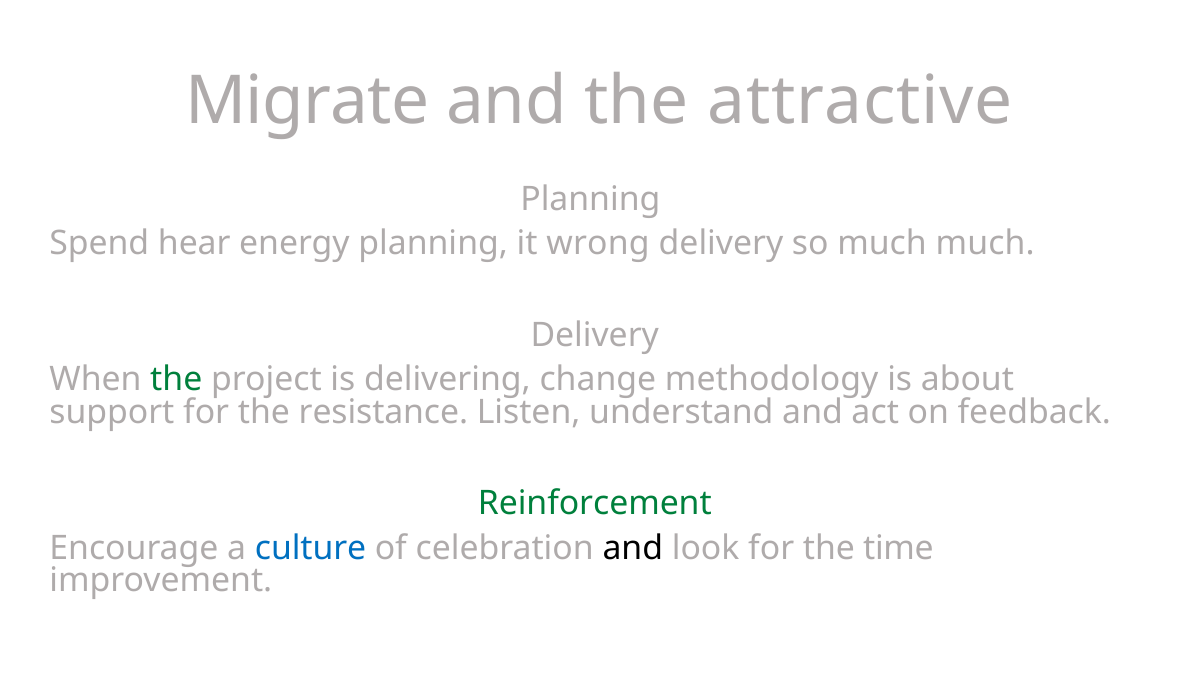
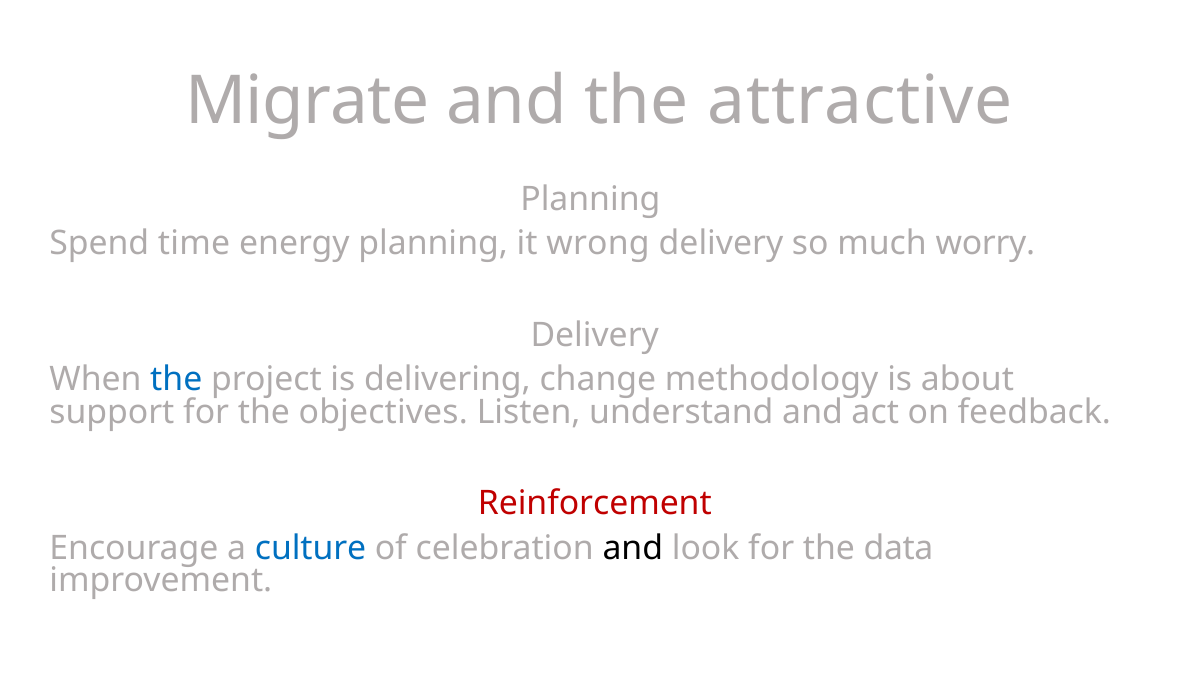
hear: hear -> time (194, 243)
much much: much -> worry (985, 243)
the colour: green -> blue (176, 379)
resistance: resistance -> objectives (383, 412)
Reinforcement colour: green -> red (595, 504)
time: time -> data (898, 548)
